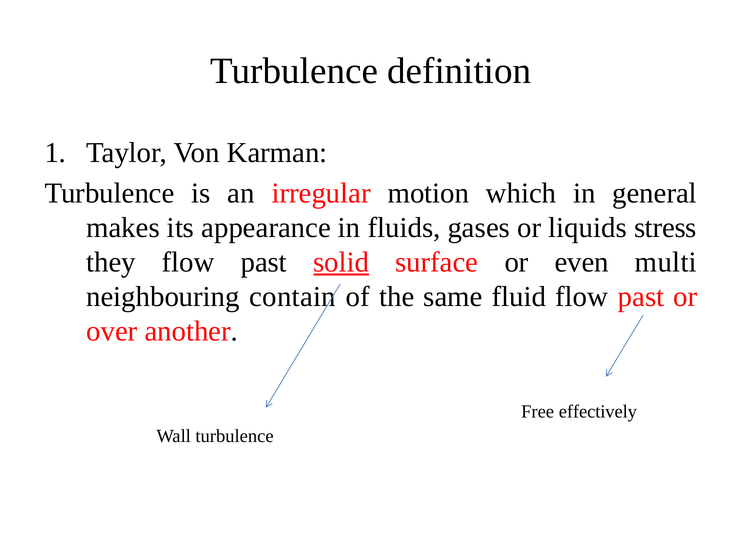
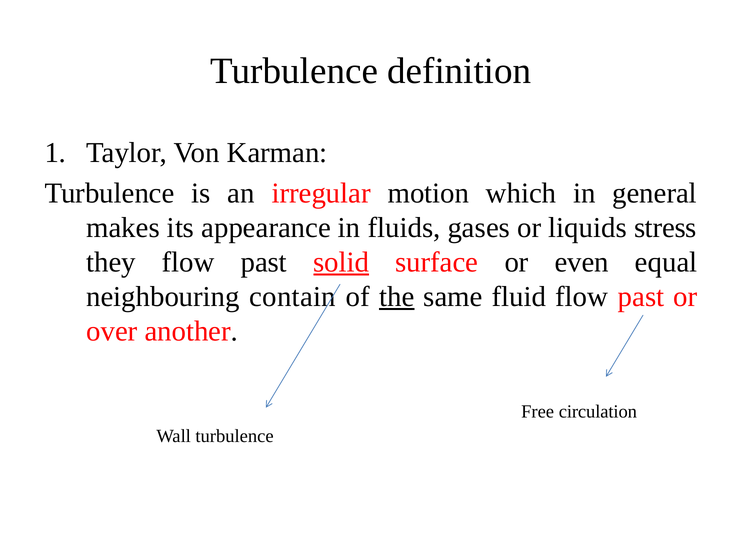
multi: multi -> equal (666, 262)
the underline: none -> present (397, 297)
effectively: effectively -> circulation (598, 412)
